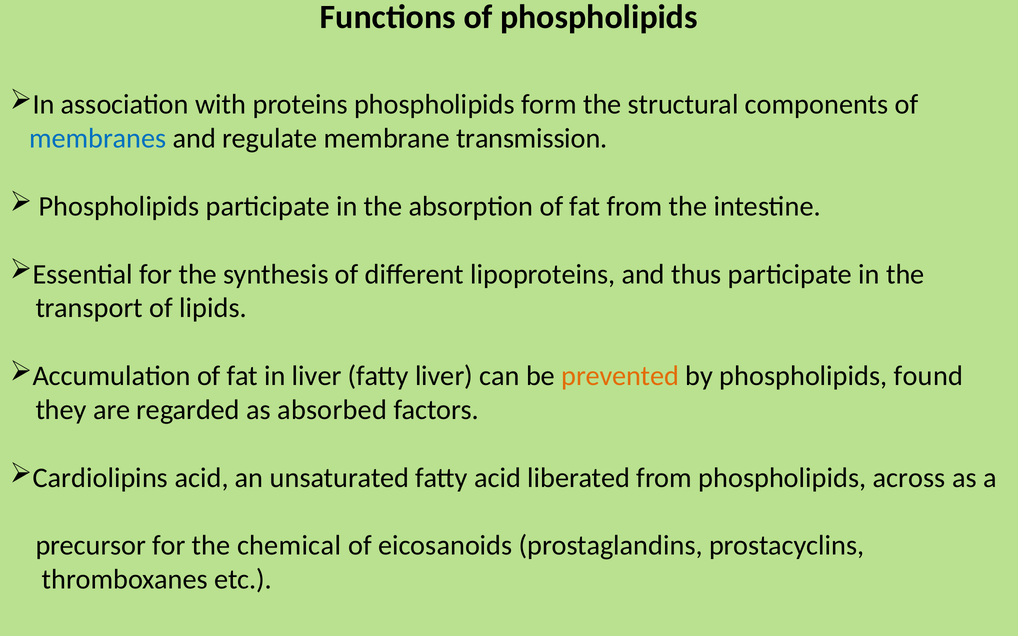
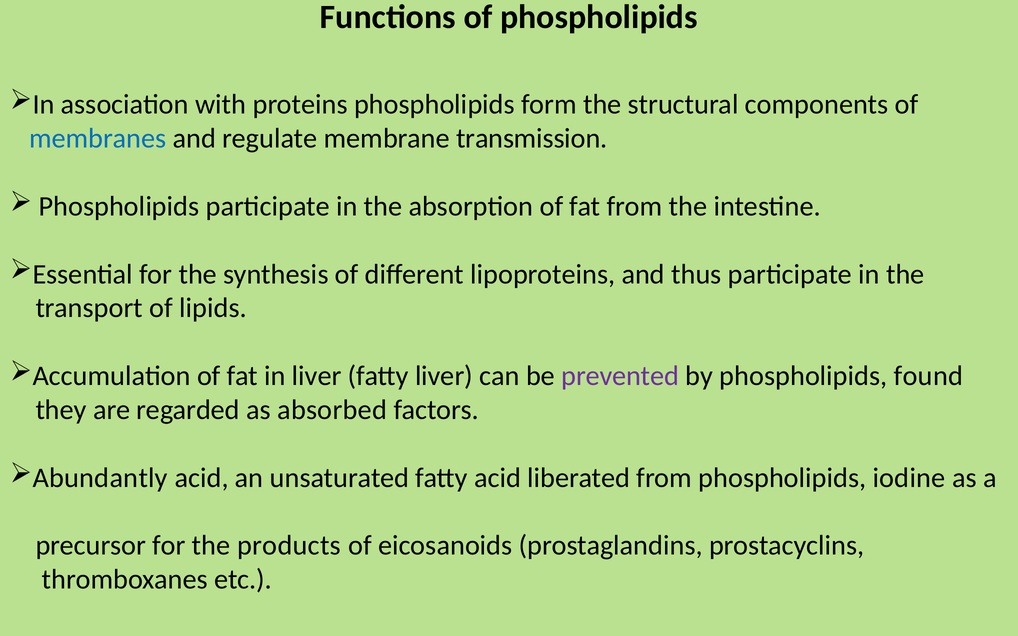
prevented colour: orange -> purple (620, 376)
Cardiolipins: Cardiolipins -> Abundantly (100, 478)
across: across -> iodine (909, 478)
chemical: chemical -> products (289, 546)
